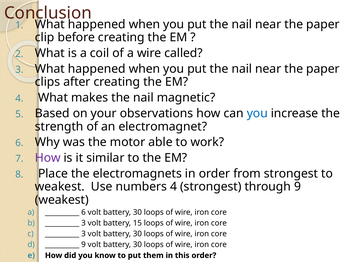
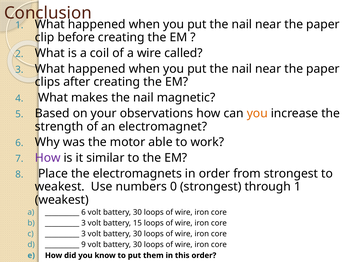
you colour: blue -> orange (257, 113)
numbers 4: 4 -> 0 (173, 187)
through 9: 9 -> 1 (298, 187)
